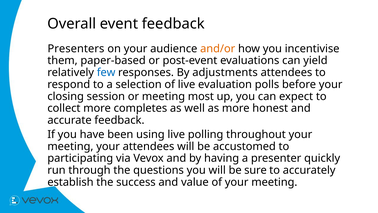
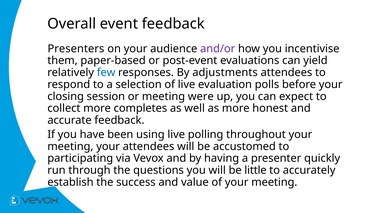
and/or colour: orange -> purple (218, 49)
most: most -> were (201, 96)
sure: sure -> little (256, 170)
